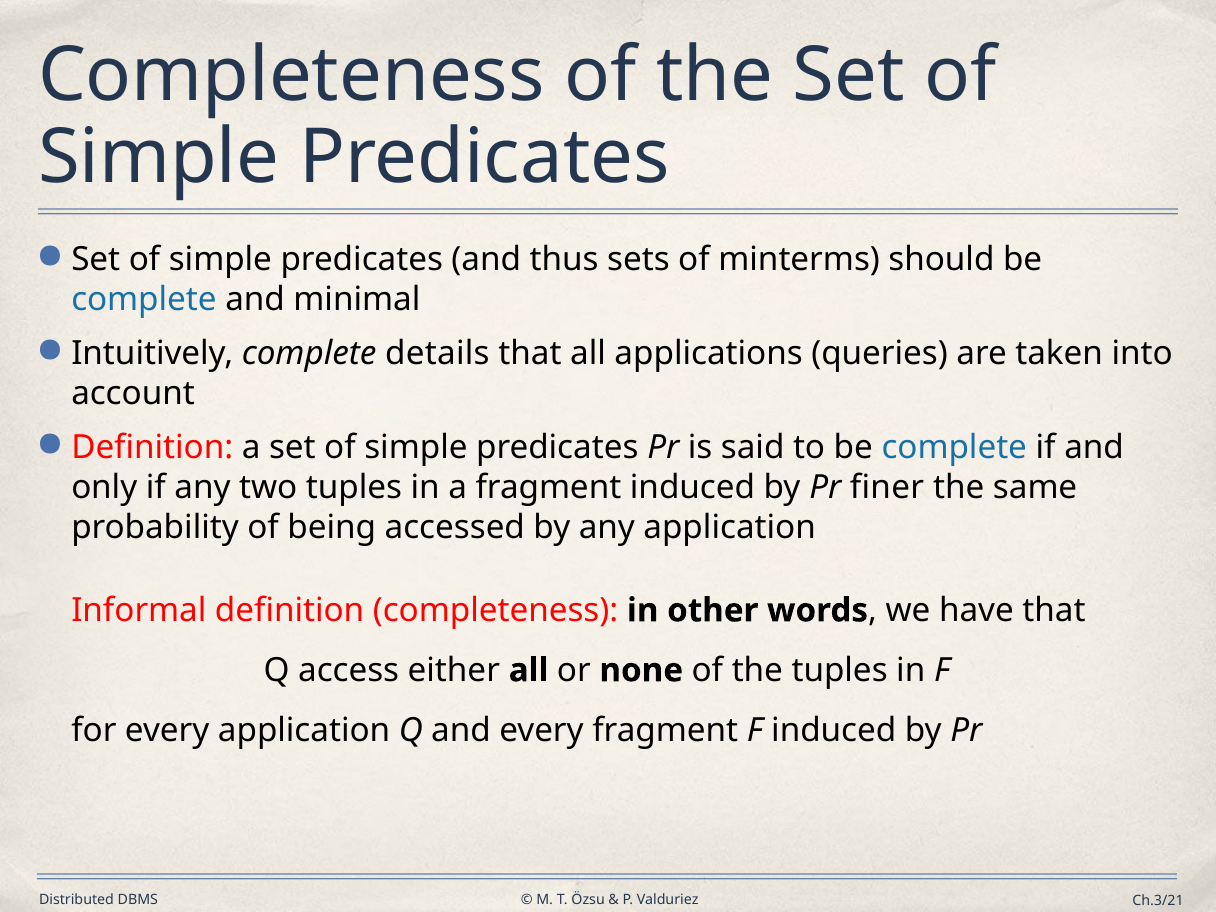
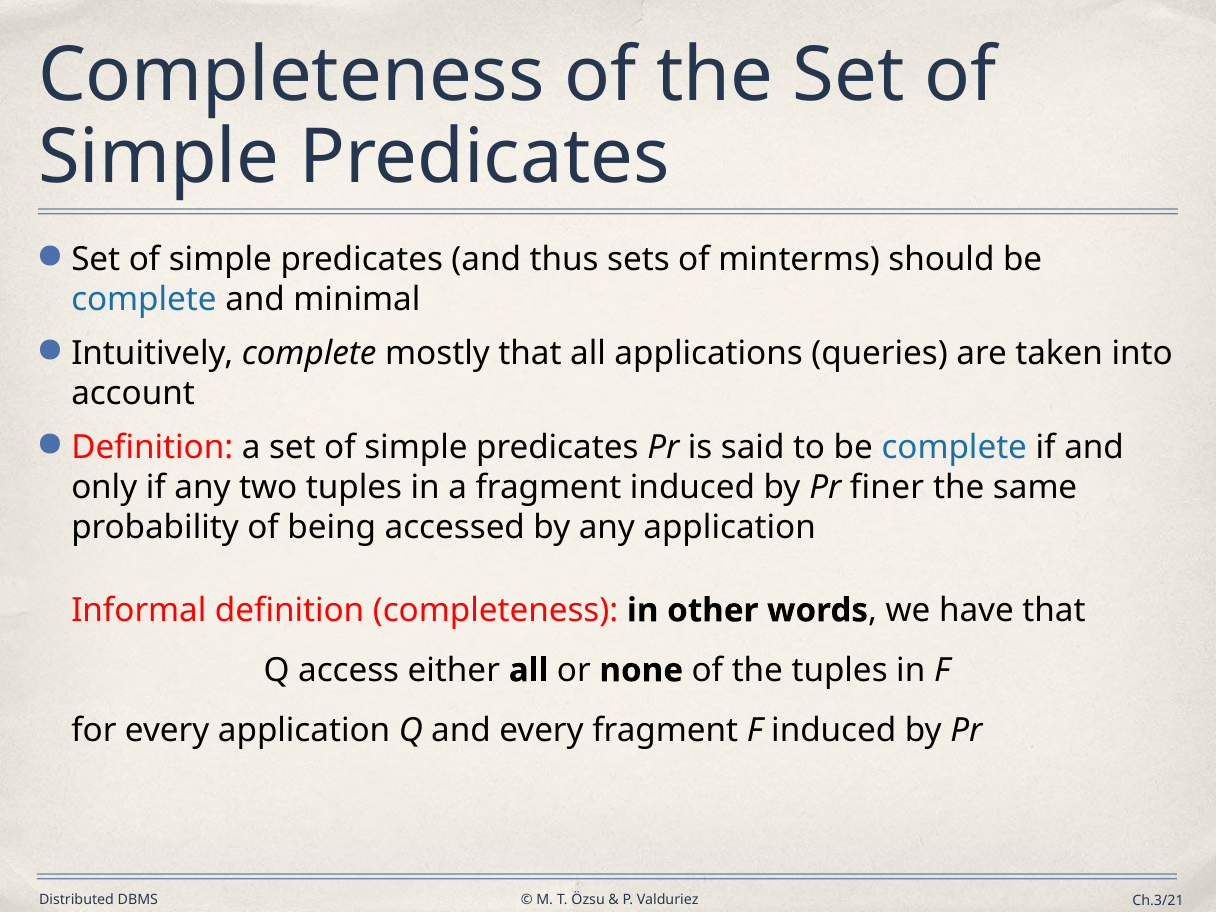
details: details -> mostly (437, 354)
